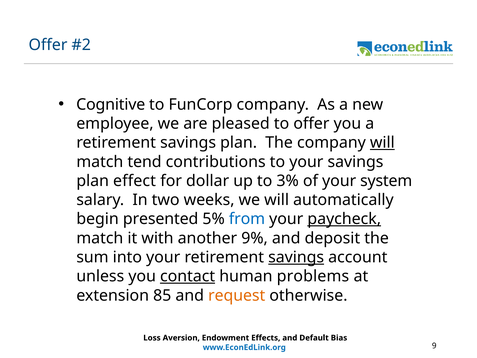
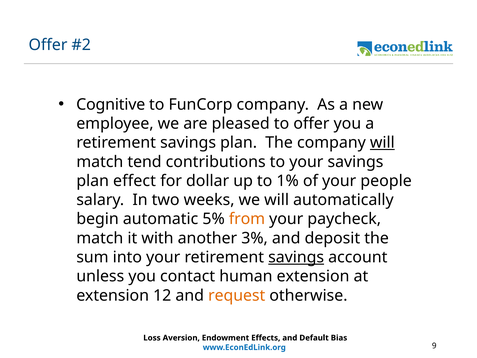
3%: 3% -> 1% (288, 181)
system: system -> people (386, 181)
presented: presented -> automatic (161, 219)
from colour: blue -> orange (247, 219)
paycheck underline: present -> none (344, 219)
9%: 9% -> 3% (255, 238)
contact underline: present -> none (188, 276)
human problems: problems -> extension (313, 276)
85: 85 -> 12 (162, 295)
